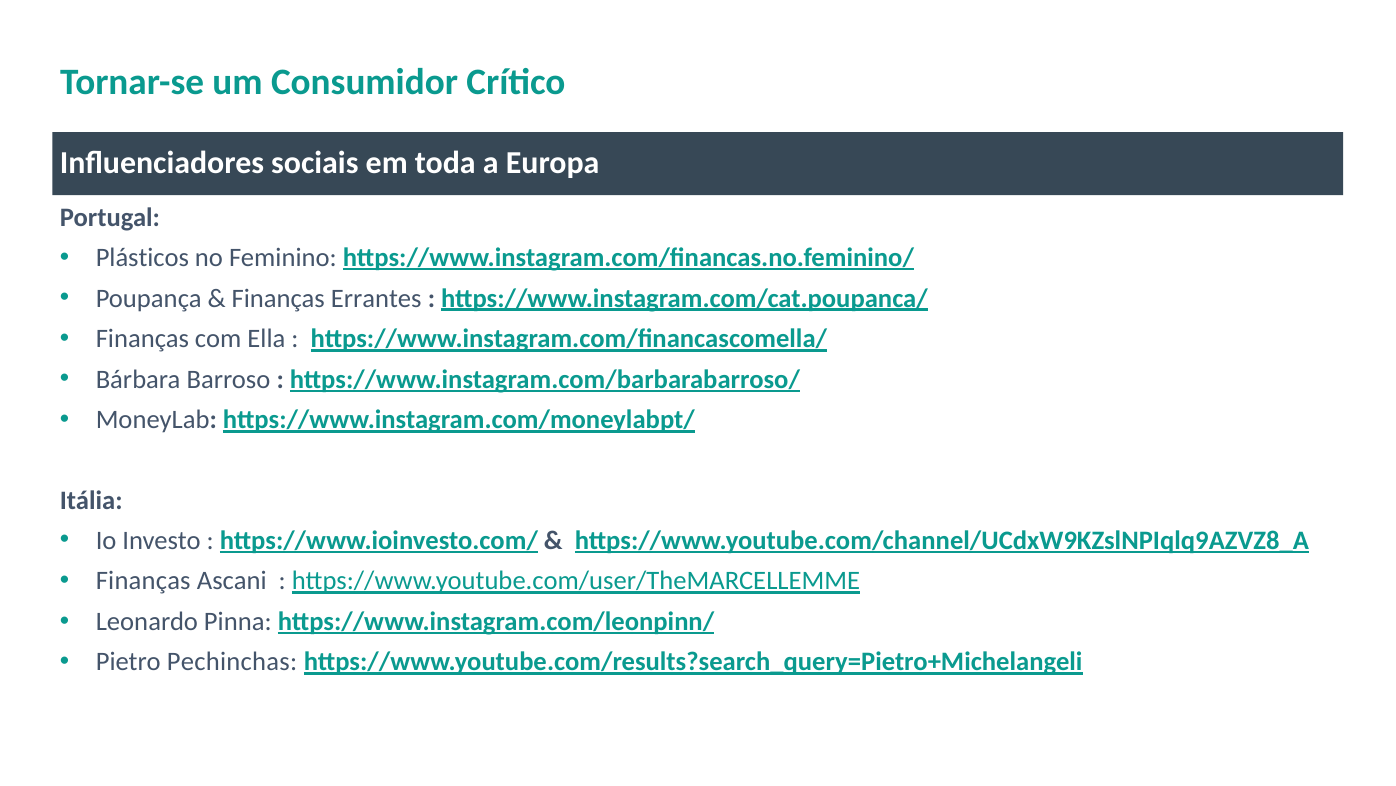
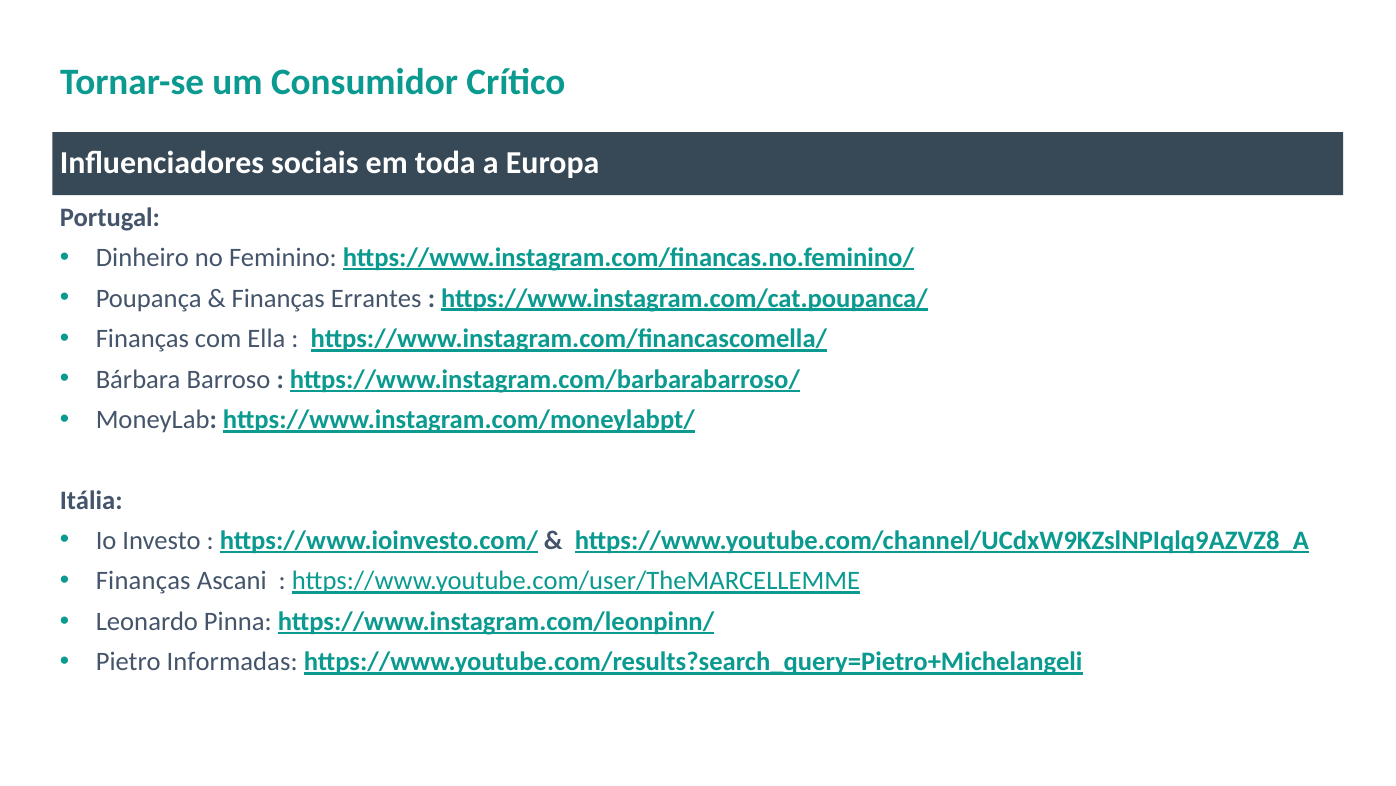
Plásticos: Plásticos -> Dinheiro (142, 258)
Pechinchas: Pechinchas -> Informadas (232, 662)
